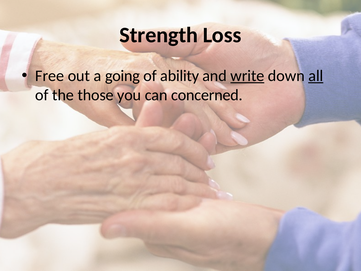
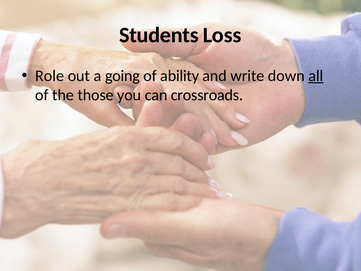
Strength: Strength -> Students (159, 35)
Free: Free -> Role (50, 76)
write underline: present -> none (247, 76)
concerned: concerned -> crossroads (207, 95)
